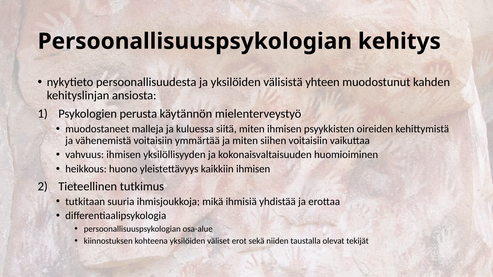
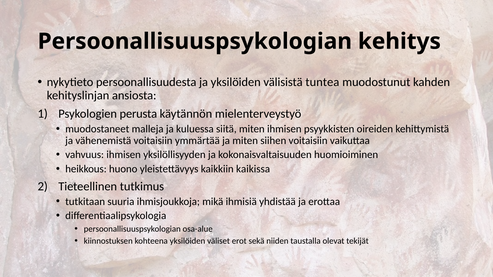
yhteen: yhteen -> tuntea (322, 82)
kaikkiin ihmisen: ihmisen -> kaikissa (253, 169)
